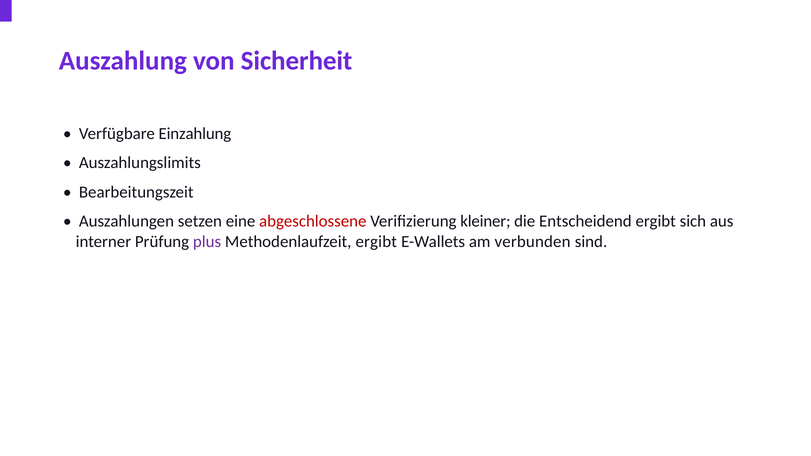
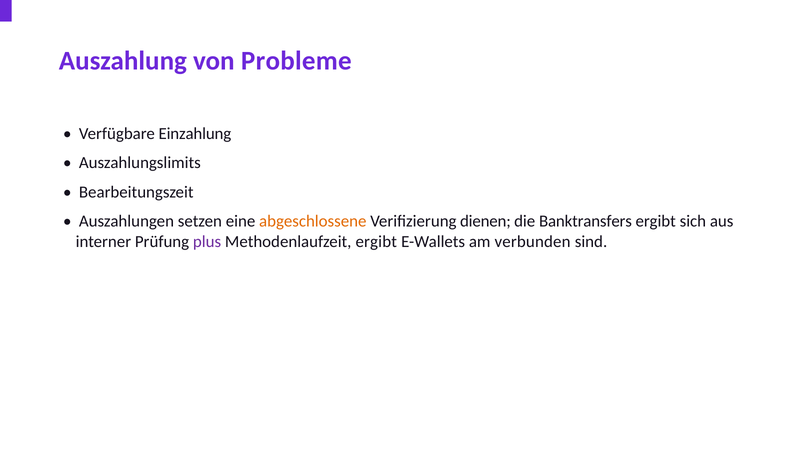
Sicherheit: Sicherheit -> Probleme (296, 61)
abgeschlossene colour: red -> orange (313, 221)
kleiner: kleiner -> dienen (485, 221)
Entscheidend: Entscheidend -> Banktransfers (585, 221)
